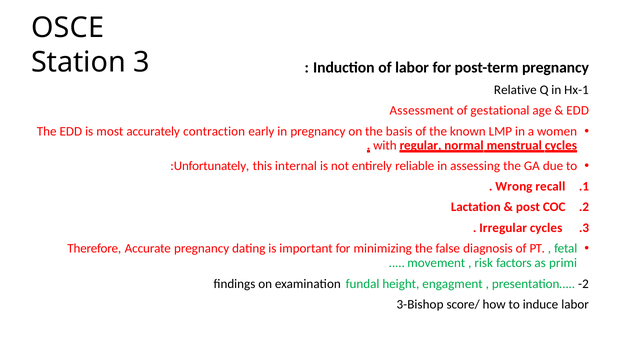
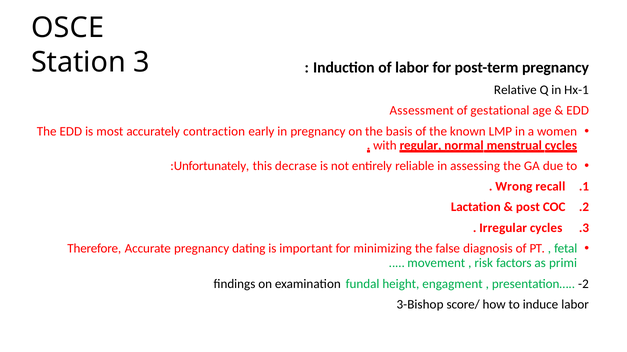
internal: internal -> decrase (296, 166)
